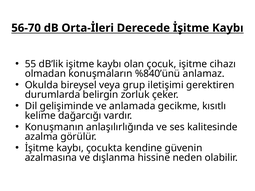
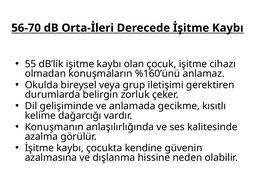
%840’ünü: %840’ünü -> %160’ünü (158, 74)
